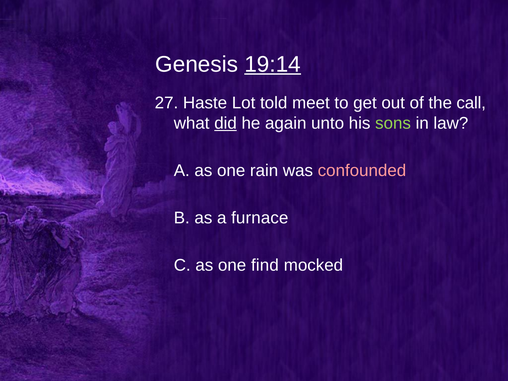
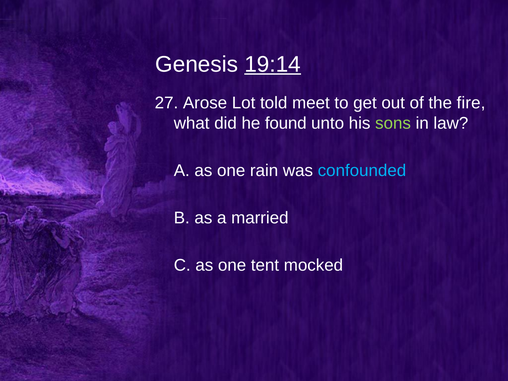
Haste: Haste -> Arose (205, 103)
call: call -> fire (471, 103)
did underline: present -> none (226, 123)
again: again -> found (286, 123)
confounded colour: pink -> light blue (362, 171)
furnace: furnace -> married (260, 218)
find: find -> tent (265, 265)
